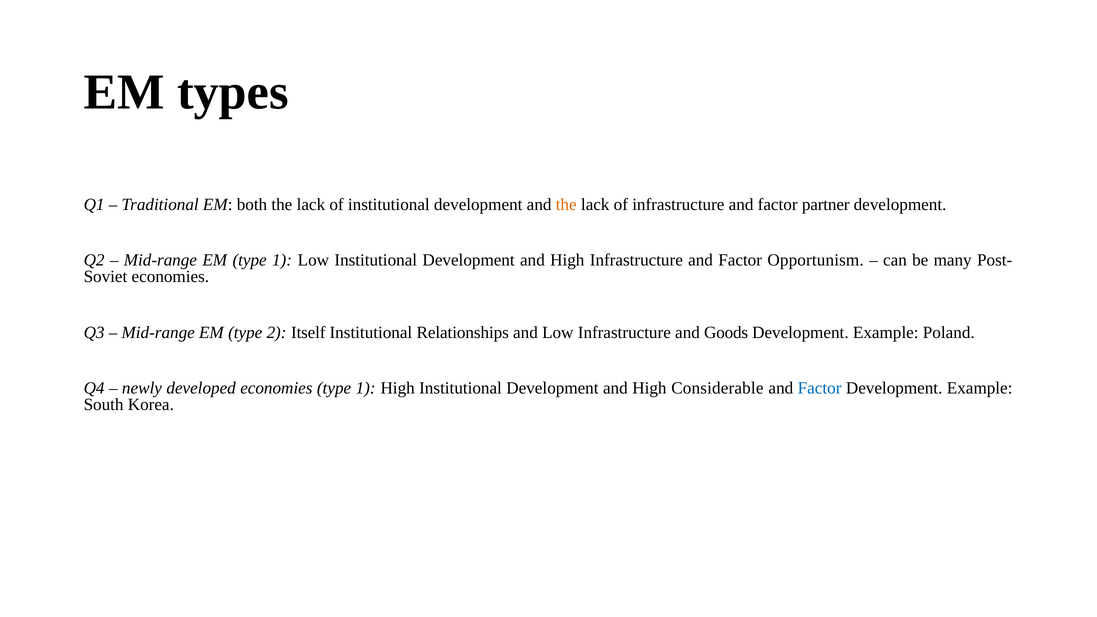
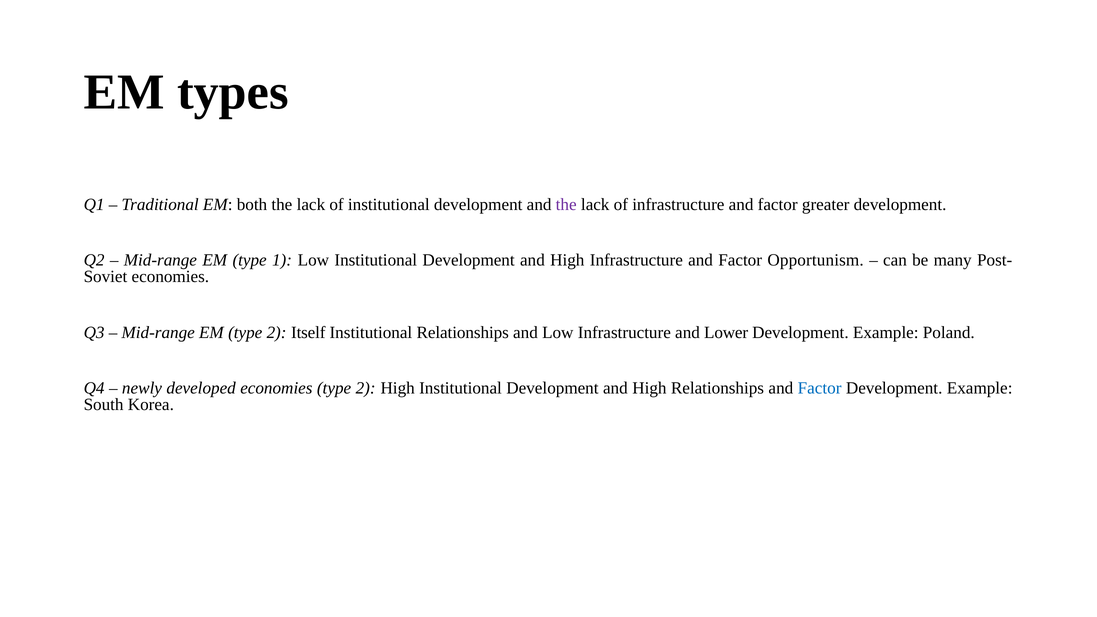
the colour: orange -> purple (566, 204)
partner: partner -> greater (826, 204)
Goods: Goods -> Lower (726, 332)
economies type 1: 1 -> 2 (366, 388)
High Considerable: Considerable -> Relationships (717, 388)
